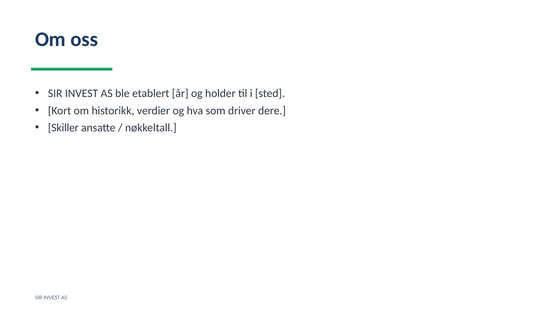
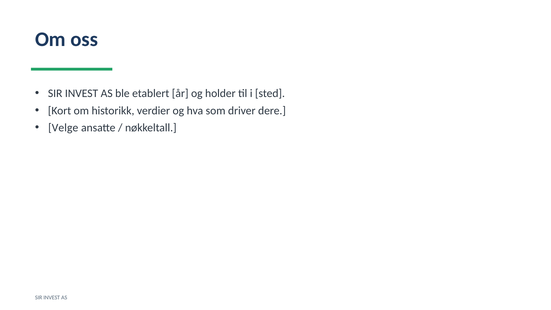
Skiller: Skiller -> Velge (63, 128)
